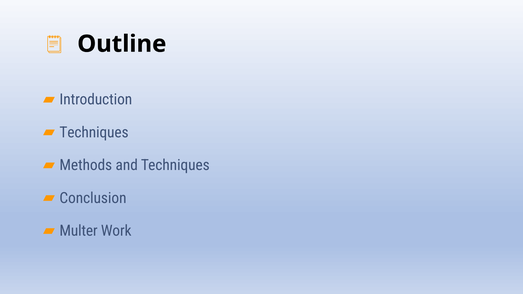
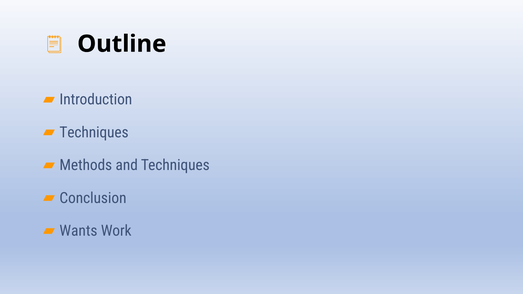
Multer: Multer -> Wants (78, 231)
